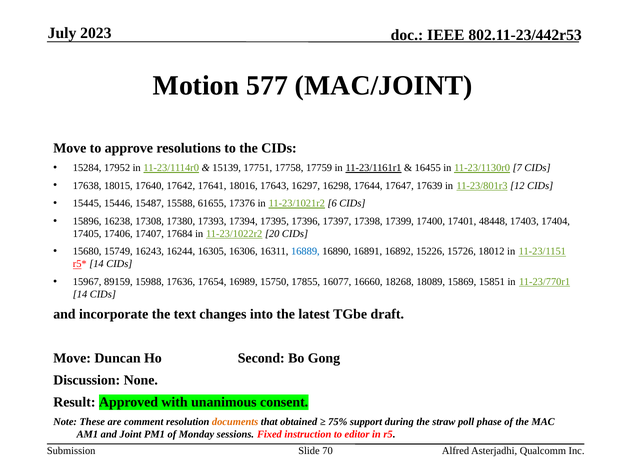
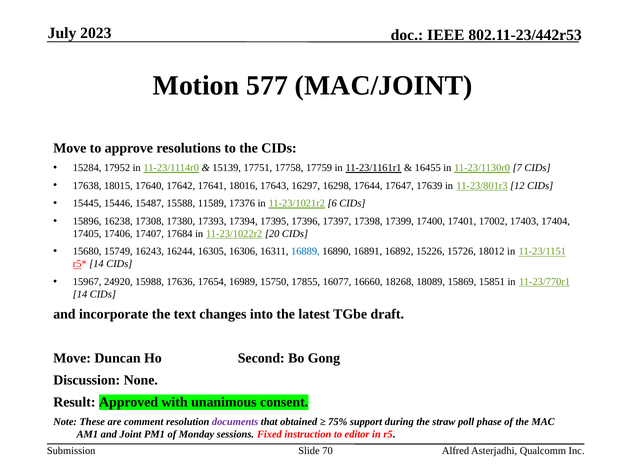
61655: 61655 -> 11589 (212, 203)
48448: 48448 -> 17002 (493, 221)
89159: 89159 -> 24920 (118, 281)
documents colour: orange -> purple (235, 421)
